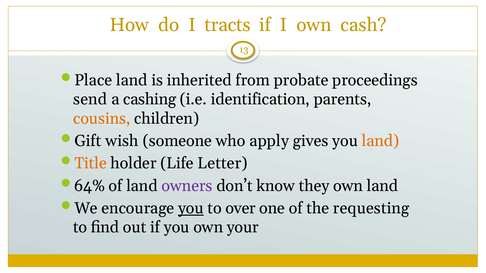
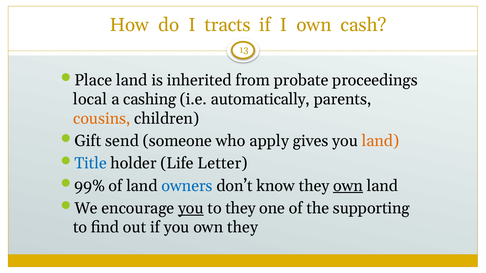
send: send -> local (90, 100)
identification: identification -> automatically (260, 100)
wish: wish -> send (122, 141)
Title colour: orange -> blue (91, 164)
64%: 64% -> 99% (90, 186)
owners colour: purple -> blue (187, 186)
own underline: none -> present (348, 186)
to over: over -> they (241, 208)
requesting: requesting -> supporting (371, 208)
own your: your -> they (243, 228)
